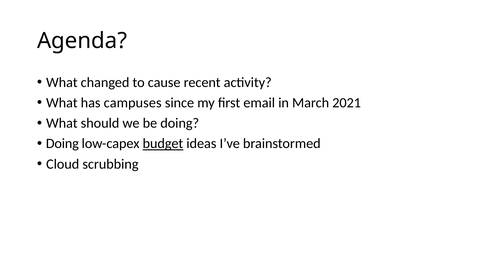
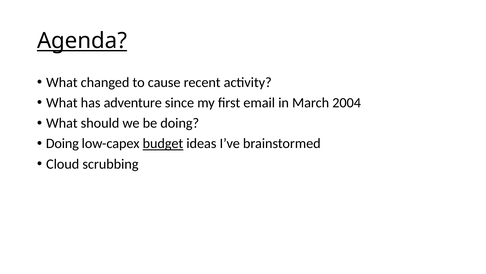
Agenda underline: none -> present (82, 41)
campuses: campuses -> adventure (133, 103)
2021: 2021 -> 2004 (347, 103)
